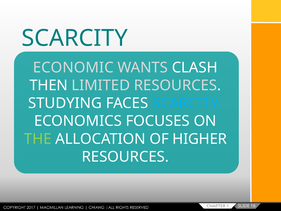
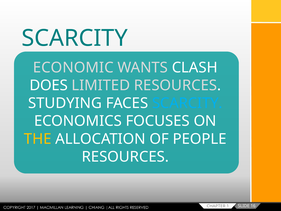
THEN: THEN -> DOES (49, 85)
THE colour: light green -> yellow (38, 139)
HIGHER: HIGHER -> PEOPLE (200, 139)
